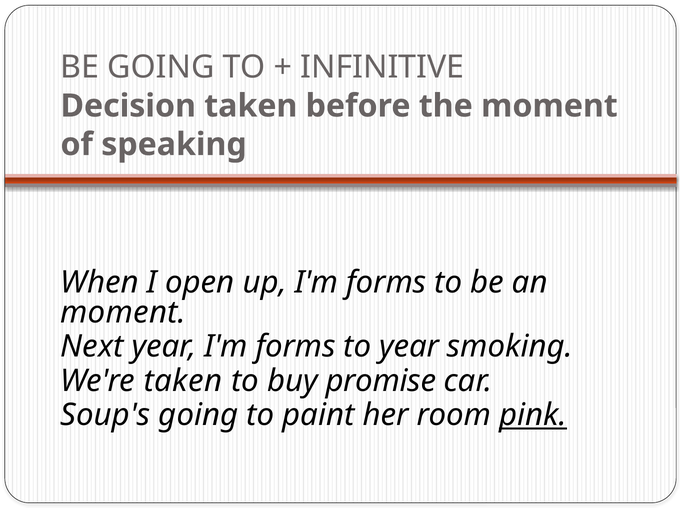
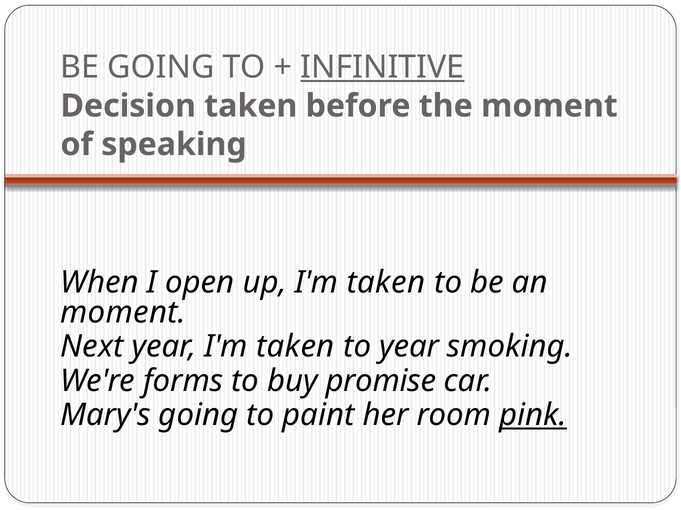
INFINITIVE underline: none -> present (382, 67)
up I'm forms: forms -> taken (386, 283)
year I'm forms: forms -> taken (295, 347)
We're taken: taken -> forms (183, 381)
Soup's: Soup's -> Mary's (106, 416)
